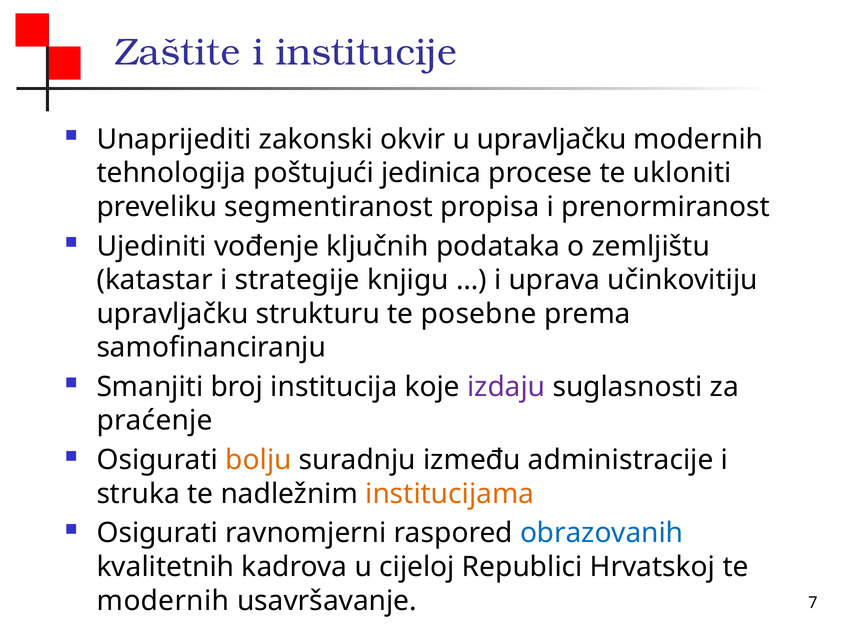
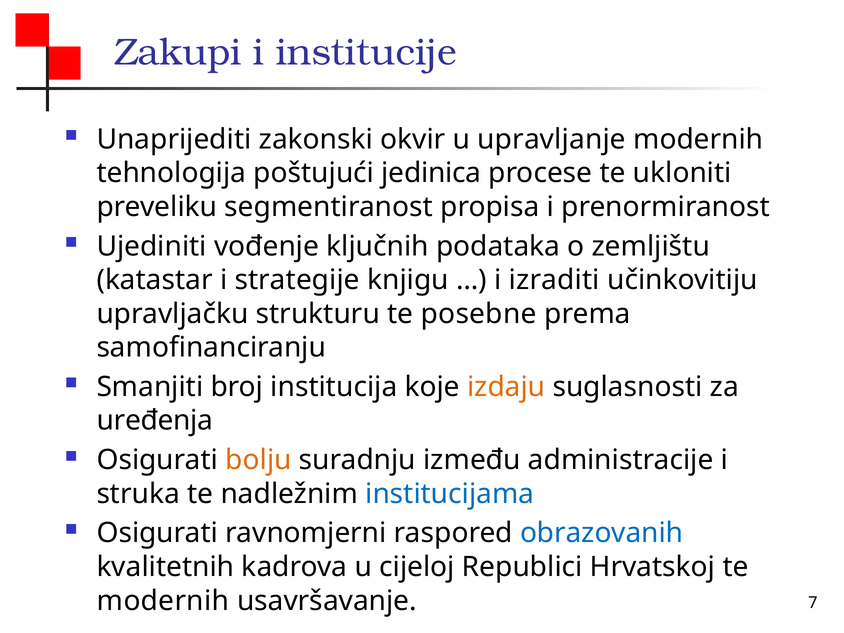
Zaštite: Zaštite -> Zakupi (178, 52)
u upravljačku: upravljačku -> upravljanje (552, 139)
uprava: uprava -> izraditi (554, 280)
izdaju colour: purple -> orange (506, 387)
praćenje: praćenje -> uređenja (155, 421)
institucijama colour: orange -> blue (450, 494)
